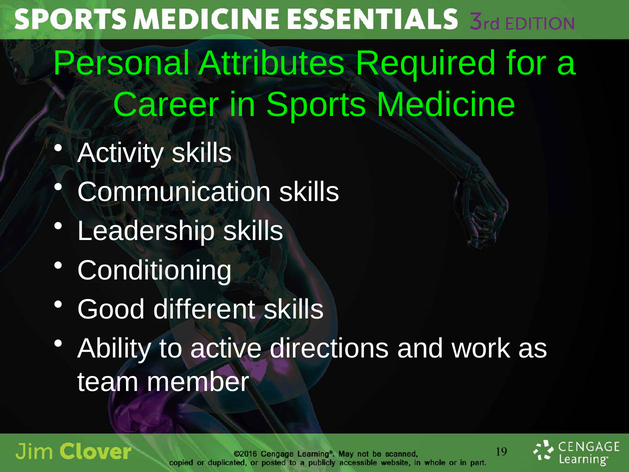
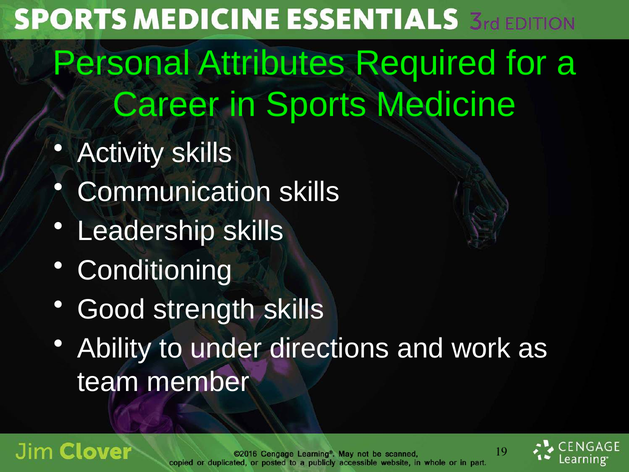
different: different -> strength (204, 309)
active: active -> under (226, 348)
